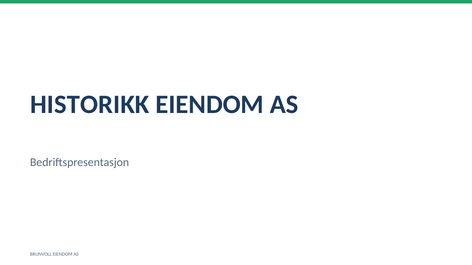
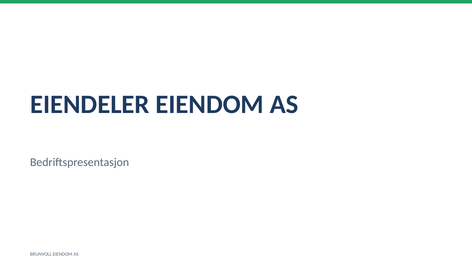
HISTORIKK: HISTORIKK -> EIENDELER (90, 105)
